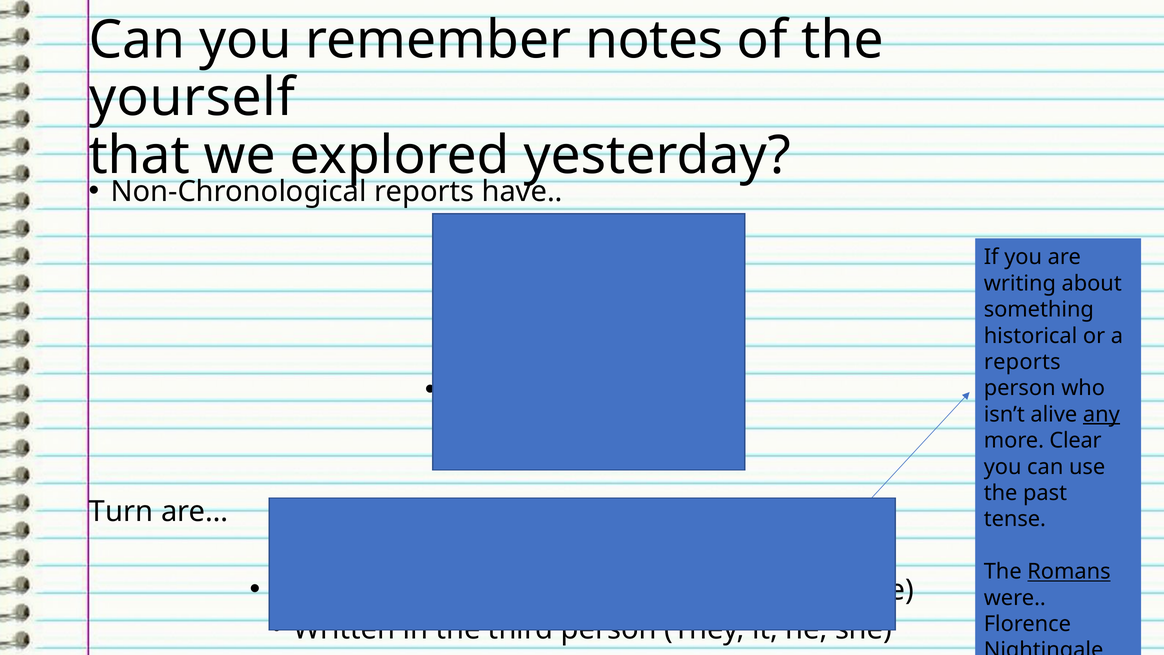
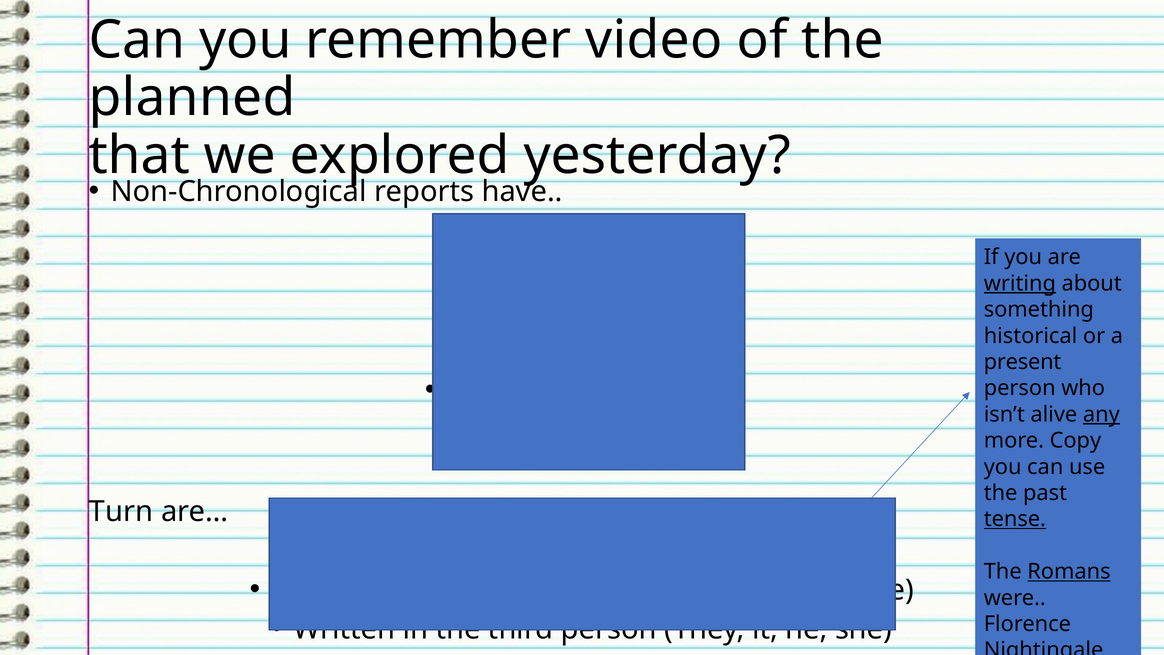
notes: notes -> video (654, 40)
yourself: yourself -> planned (192, 98)
writing underline: none -> present (1020, 283)
reports: reports -> present (1023, 362)
more Clear: Clear -> Copy (1075, 440)
tense underline: none -> present (1015, 519)
